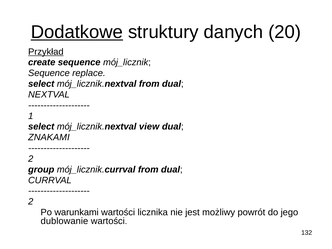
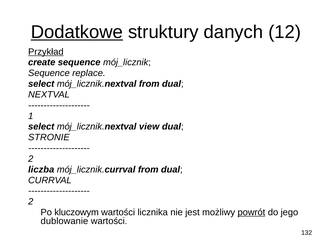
20: 20 -> 12 (285, 32)
ZNAKAMI: ZNAKAMI -> STRONIE (49, 137)
group: group -> liczba (41, 170)
warunkami: warunkami -> kluczowym (77, 212)
powrót underline: none -> present (251, 212)
